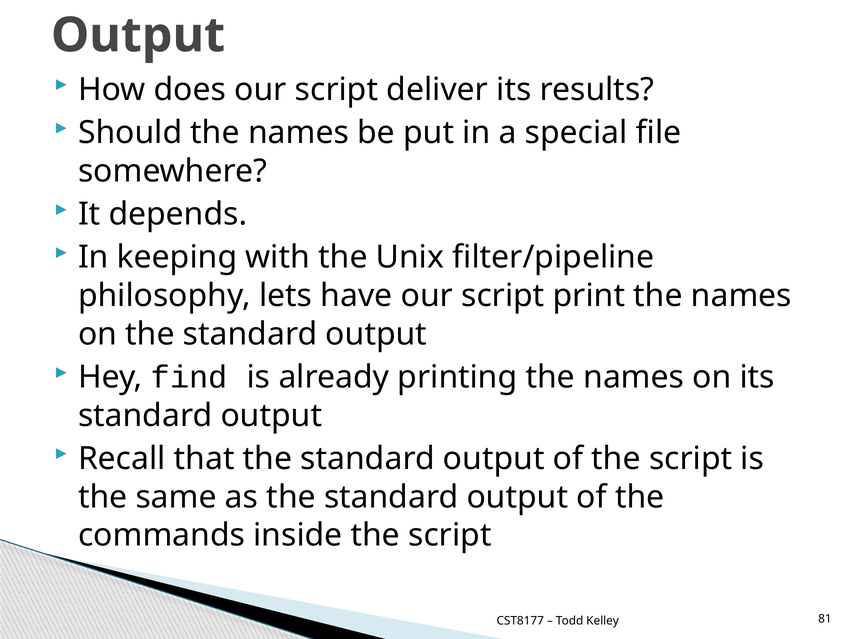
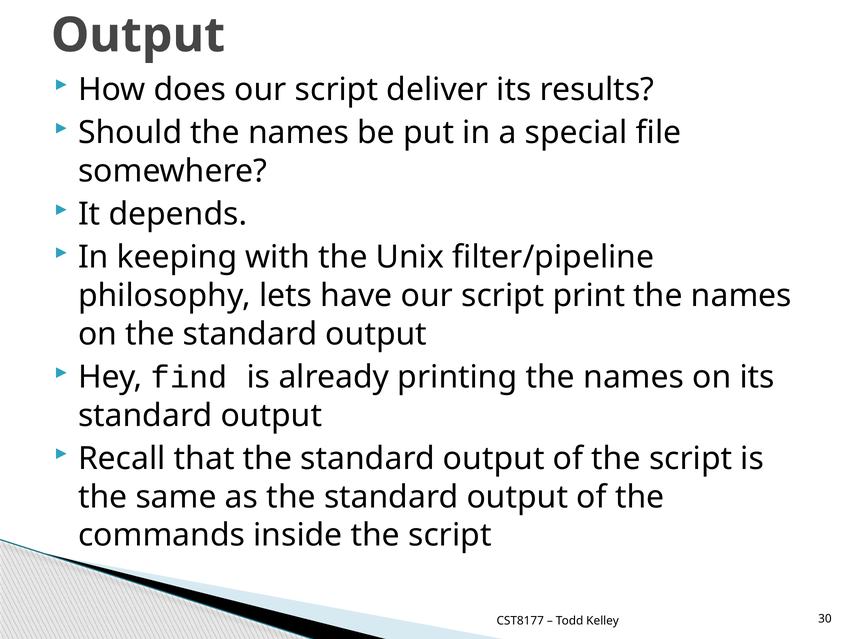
81: 81 -> 30 (825, 619)
